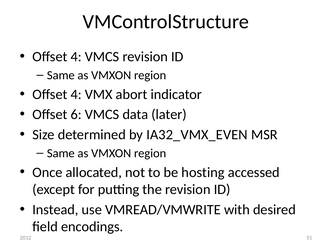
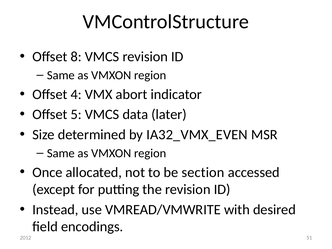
4: 4 -> 8 (76, 57)
6: 6 -> 5 (76, 115)
hosting: hosting -> section (203, 172)
